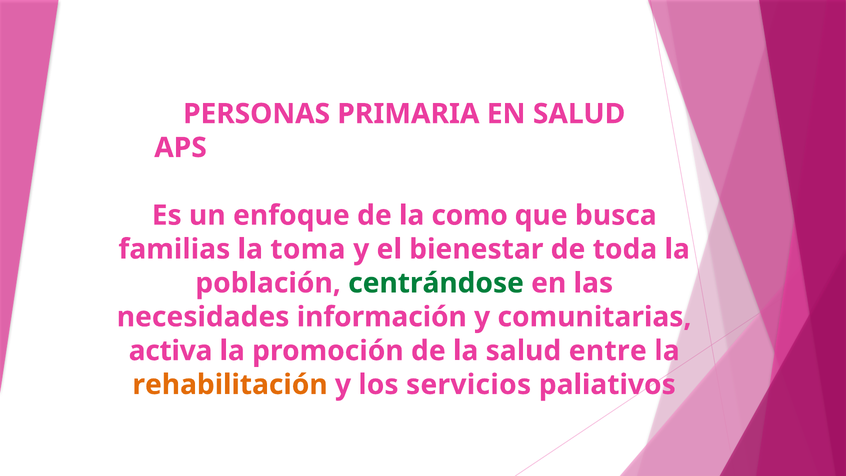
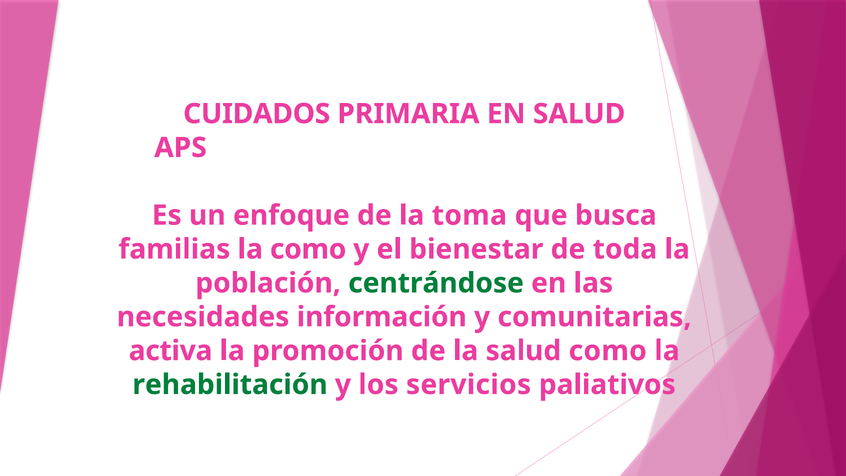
PERSONAS: PERSONAS -> CUIDADOS (257, 114)
como: como -> toma (469, 215)
la toma: toma -> como (308, 249)
salud entre: entre -> como (608, 351)
rehabilitación colour: orange -> green (230, 385)
